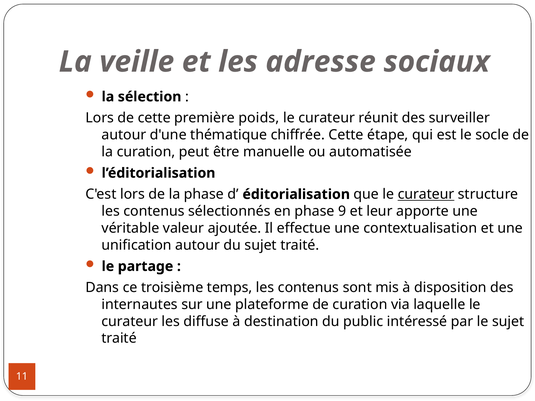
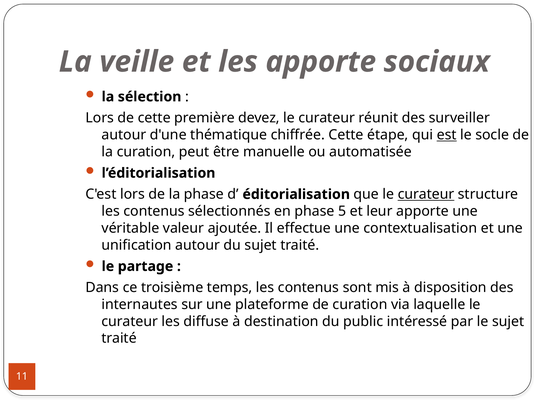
les adresse: adresse -> apporte (321, 62)
poids: poids -> devez (259, 118)
est underline: none -> present (447, 135)
9: 9 -> 5 (342, 211)
